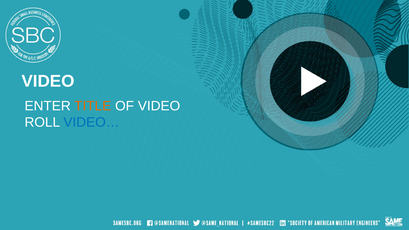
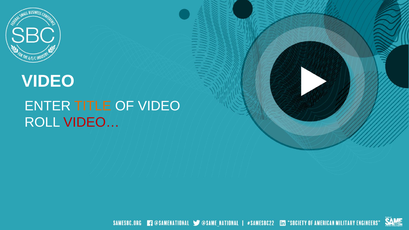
VIDEO… colour: blue -> red (91, 122)
